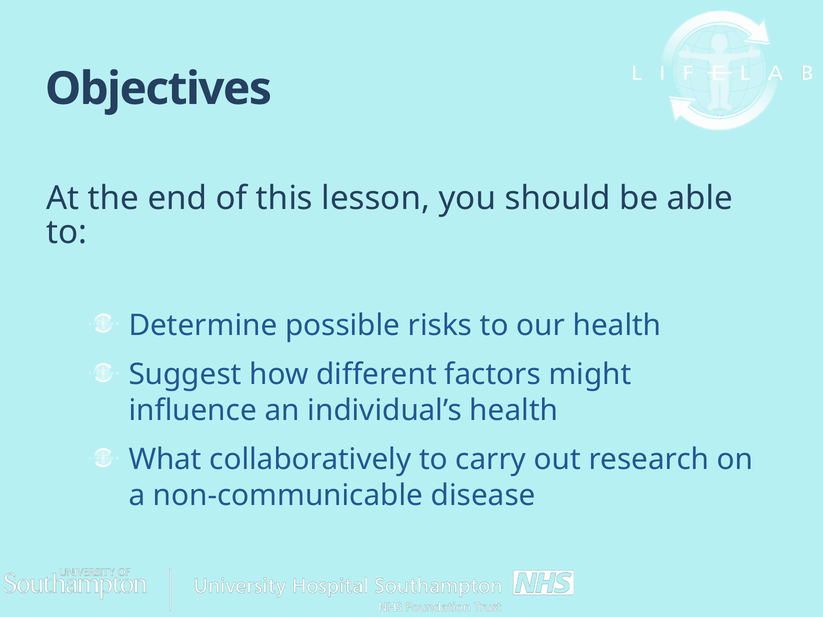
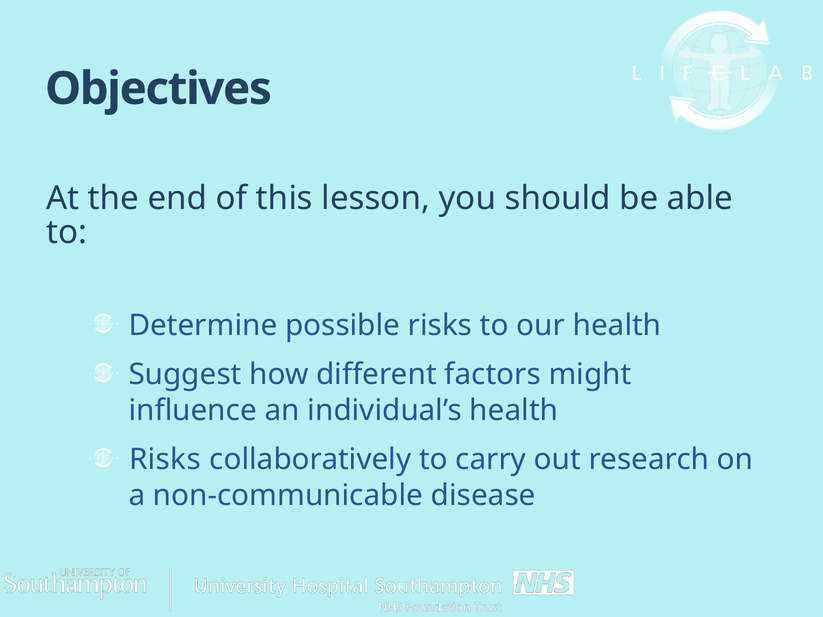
What: What -> Risks (165, 460)
